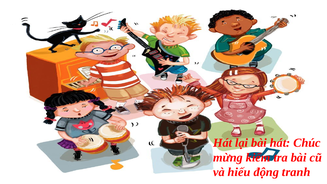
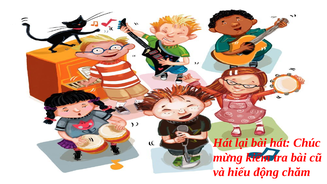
tranh: tranh -> chăm (296, 172)
